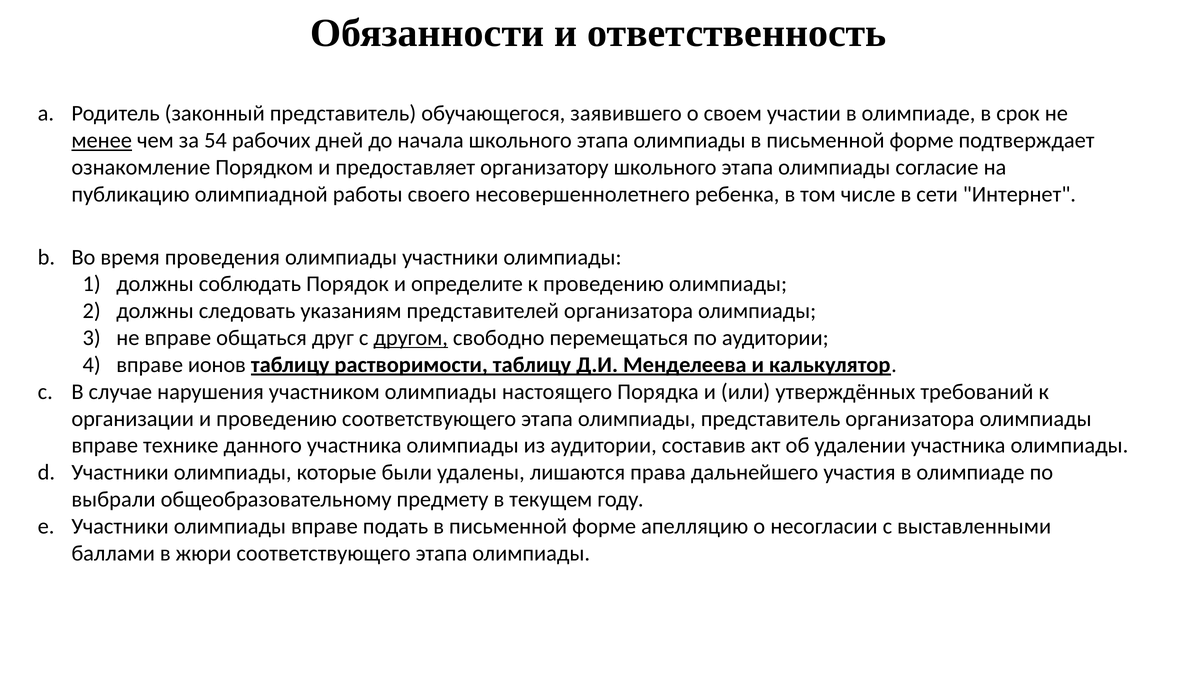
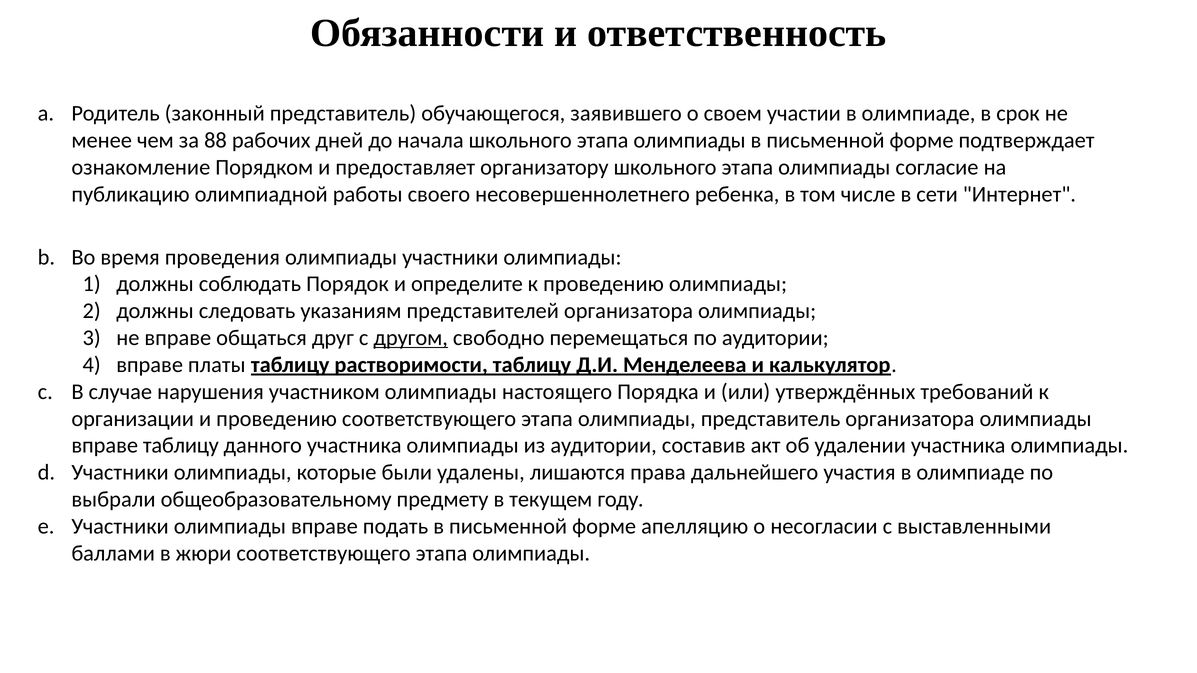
менее underline: present -> none (102, 141)
54: 54 -> 88 (215, 141)
ионов: ионов -> платы (217, 365)
вправе технике: технике -> таблицу (181, 446)
